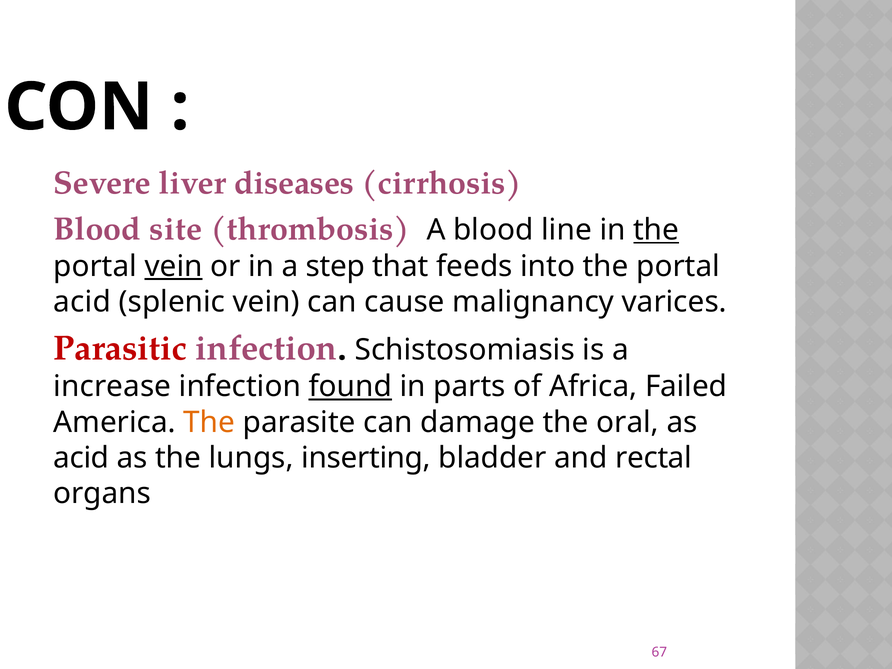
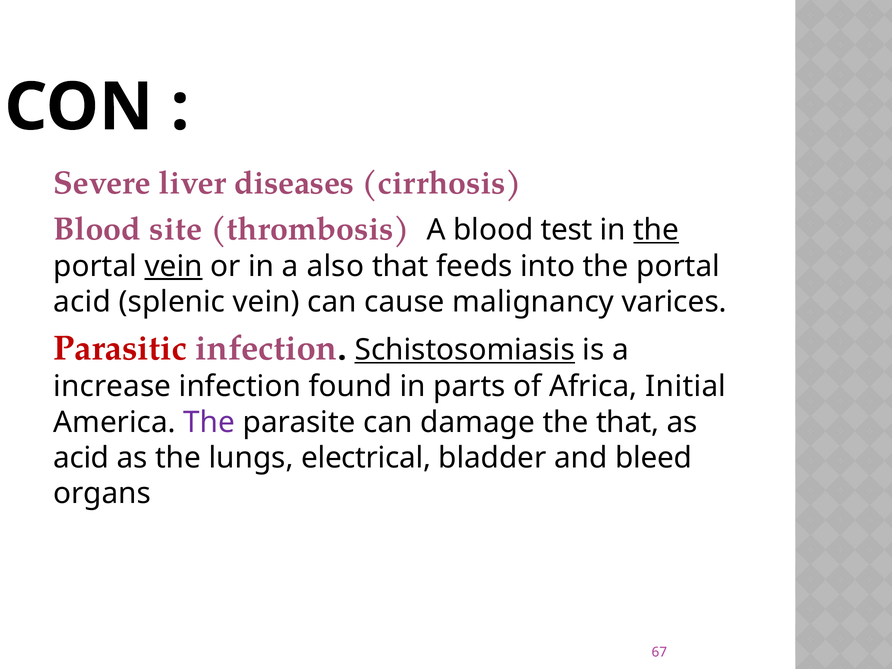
line: line -> test (567, 230)
step: step -> also (335, 266)
Schistosomiasis underline: none -> present (465, 350)
found underline: present -> none (350, 387)
Failed: Failed -> Initial (686, 387)
The colour: orange -> purple (209, 422)
the oral: oral -> that (628, 422)
inserting: inserting -> electrical (366, 458)
rectal: rectal -> bleed (654, 458)
